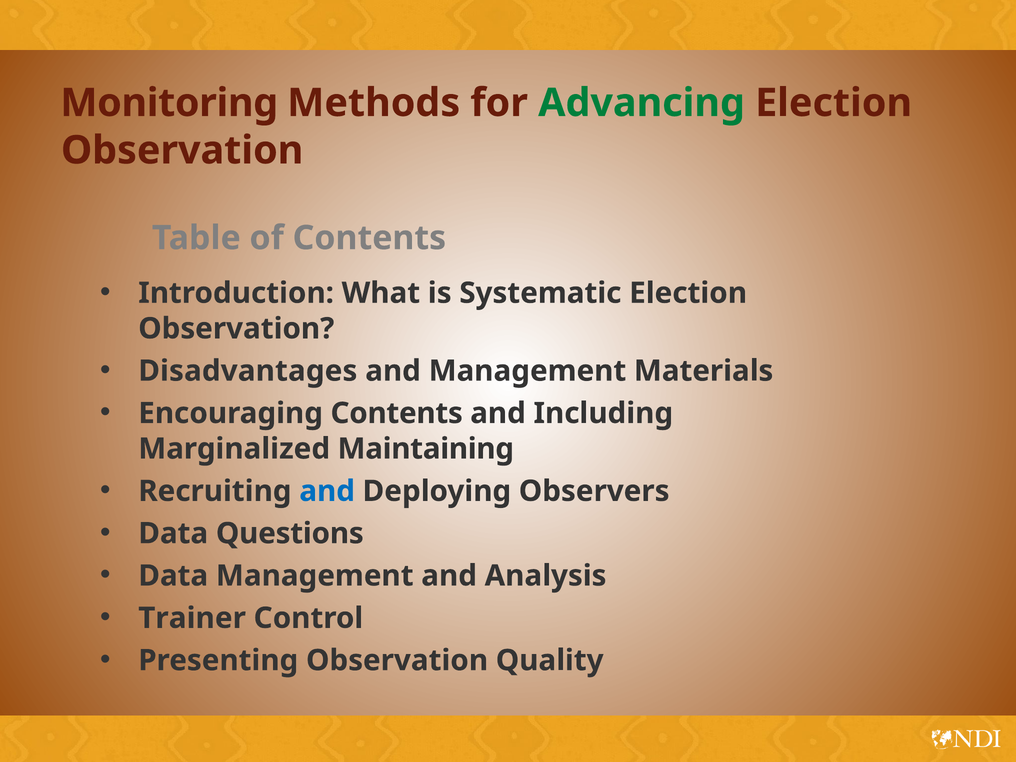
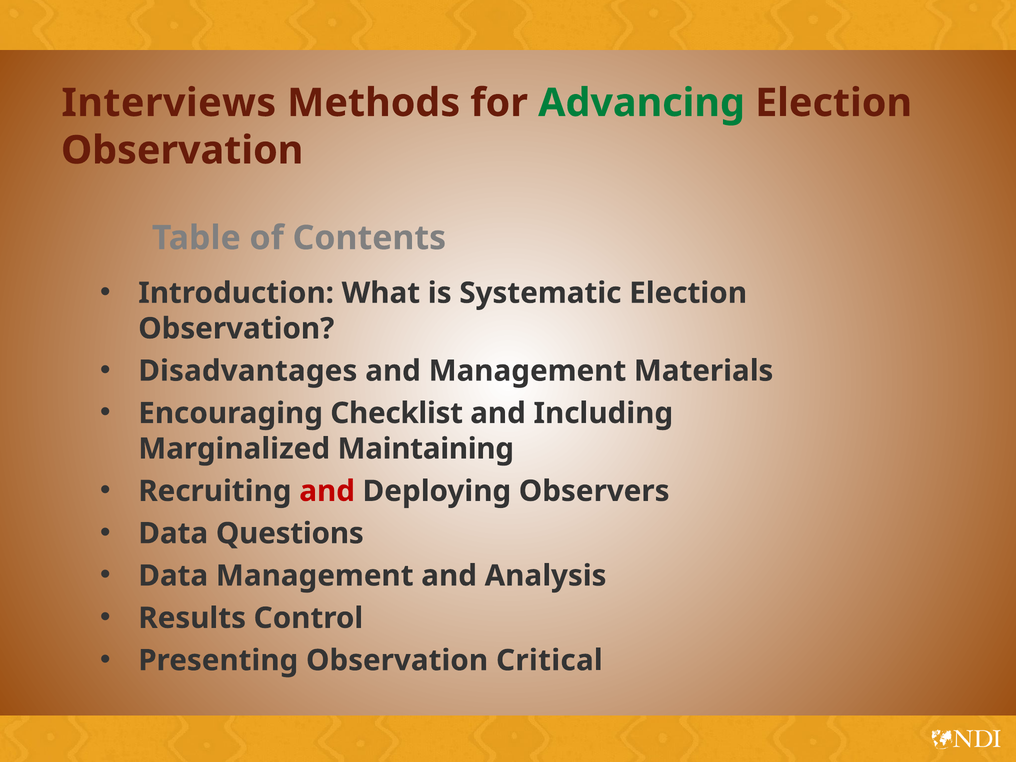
Monitoring: Monitoring -> Interviews (169, 103)
Encouraging Contents: Contents -> Checklist (397, 413)
and colour: blue -> red (327, 491)
Trainer: Trainer -> Results (192, 618)
Quality: Quality -> Critical (549, 660)
